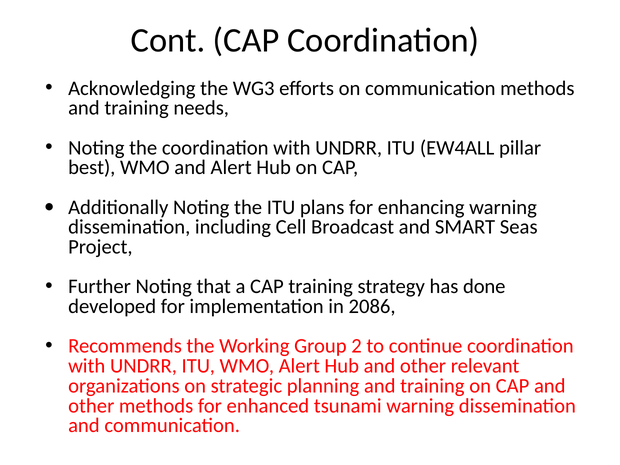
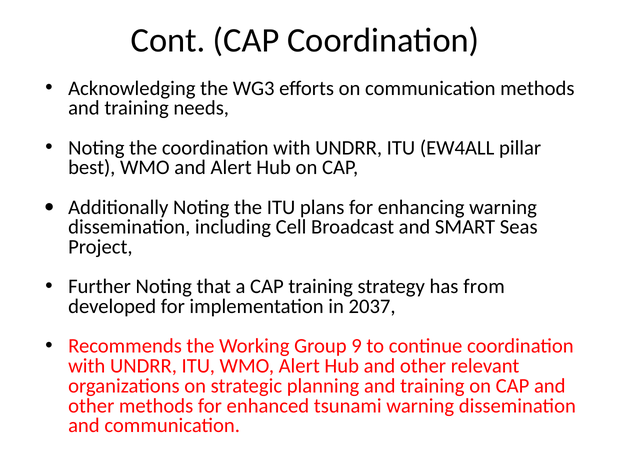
done: done -> from (484, 287)
2086: 2086 -> 2037 (372, 306)
2: 2 -> 9 (357, 346)
